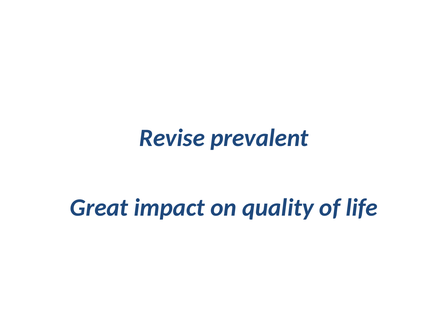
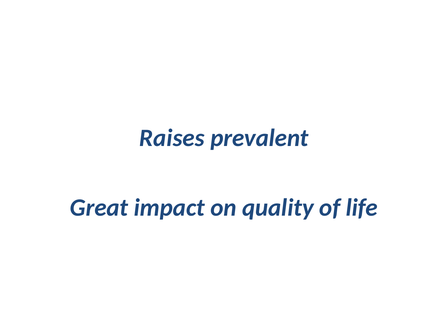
Revise: Revise -> Raises (172, 138)
